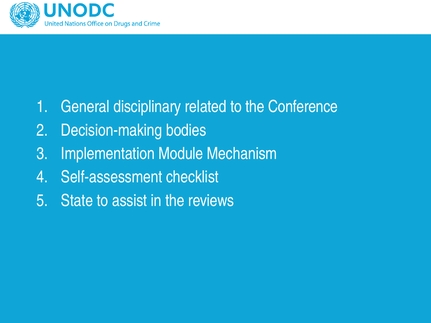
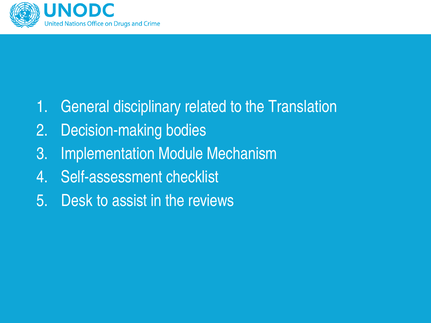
Conference: Conference -> Translation (303, 107)
State: State -> Desk (77, 201)
